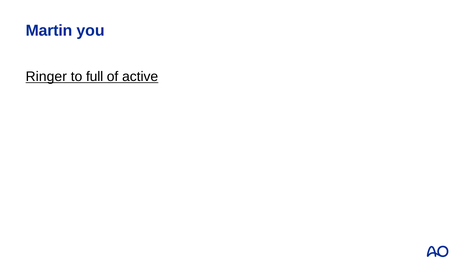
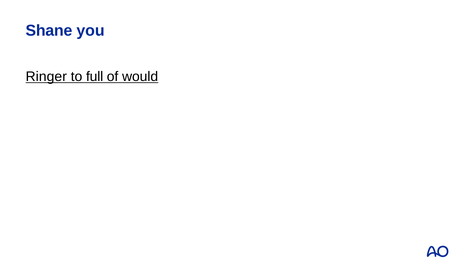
Martin: Martin -> Shane (49, 31)
active: active -> would (140, 76)
